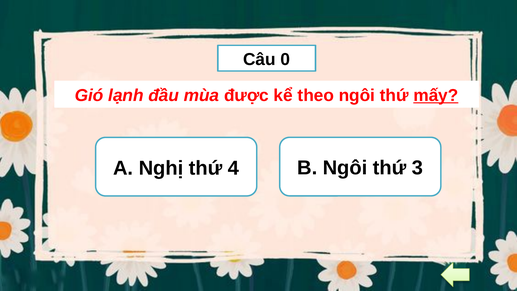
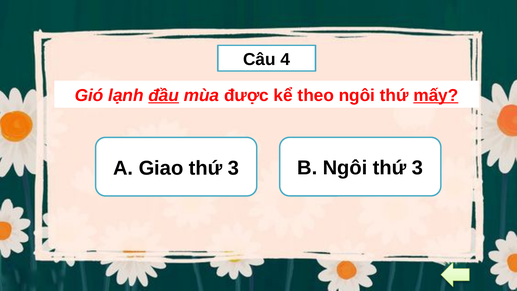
0: 0 -> 4 (285, 59)
đầu underline: none -> present (164, 95)
Nghị: Nghị -> Giao (161, 168)
4: 4 -> 3 (233, 168)
